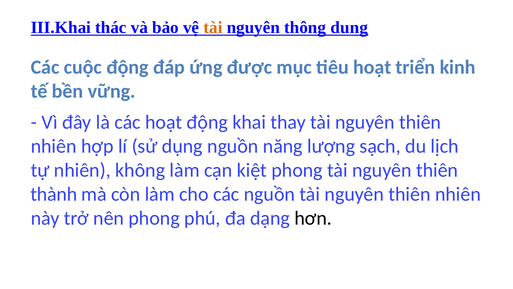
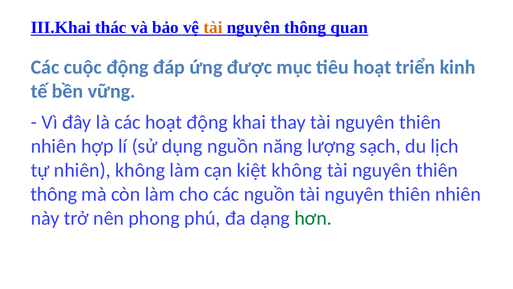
dung: dung -> quan (349, 28)
kiệt phong: phong -> không (297, 170)
thành: thành -> thông (54, 194)
hơn colour: black -> green (313, 218)
